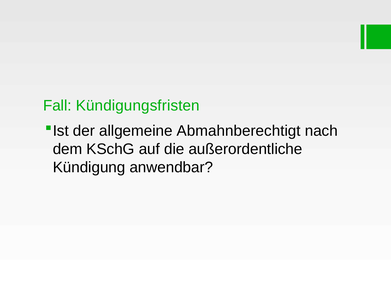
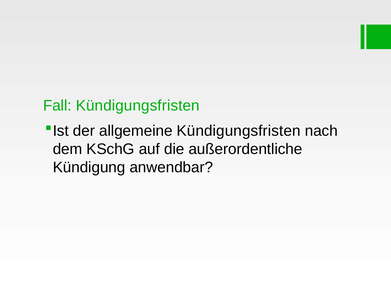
allgemeine Abmahnberechtigt: Abmahnberechtigt -> Kündigungsfristen (239, 131)
